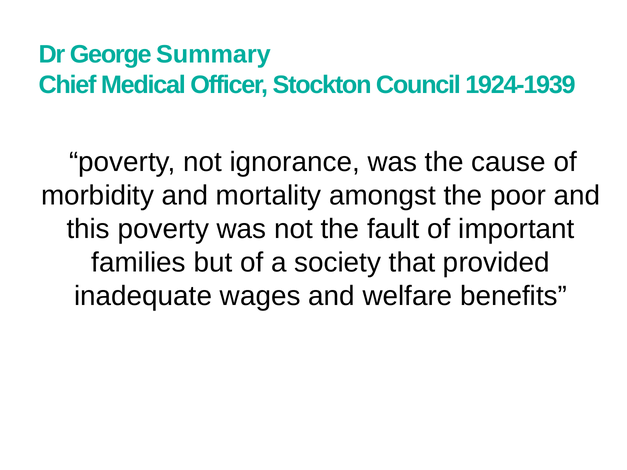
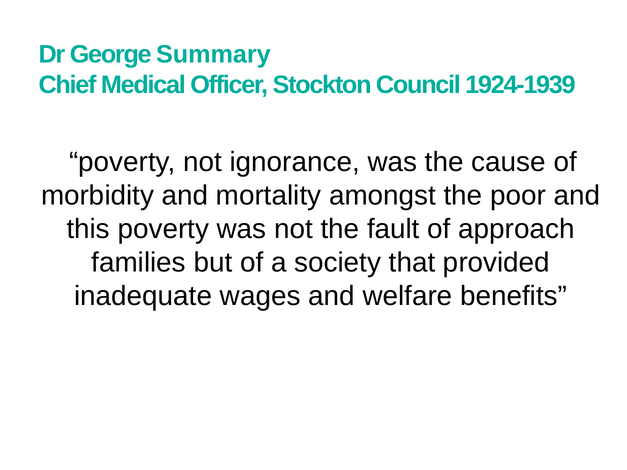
important: important -> approach (516, 229)
